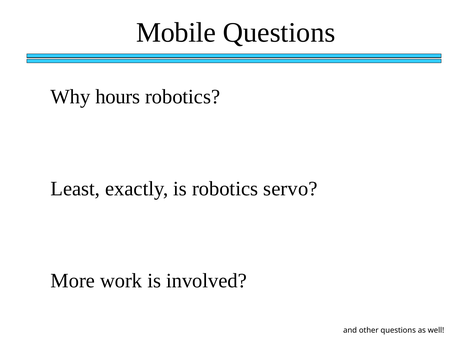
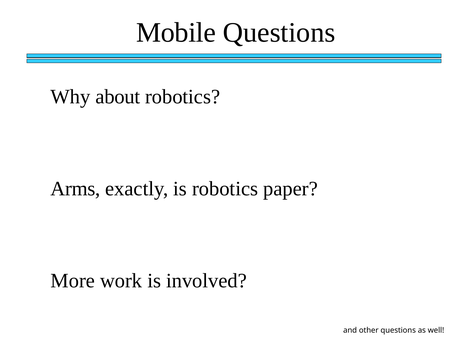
hours: hours -> about (118, 97)
Least: Least -> Arms (75, 189)
servo: servo -> paper (291, 189)
